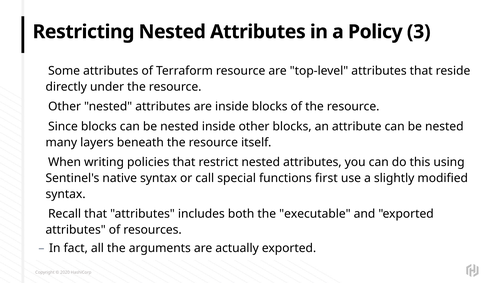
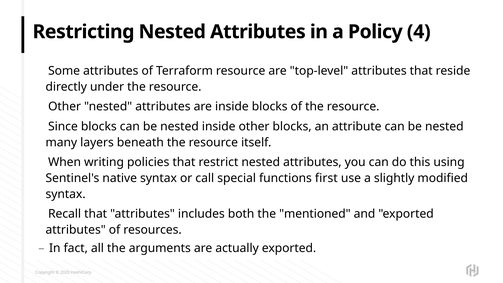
3: 3 -> 4 (419, 32)
executable: executable -> mentioned (315, 214)
